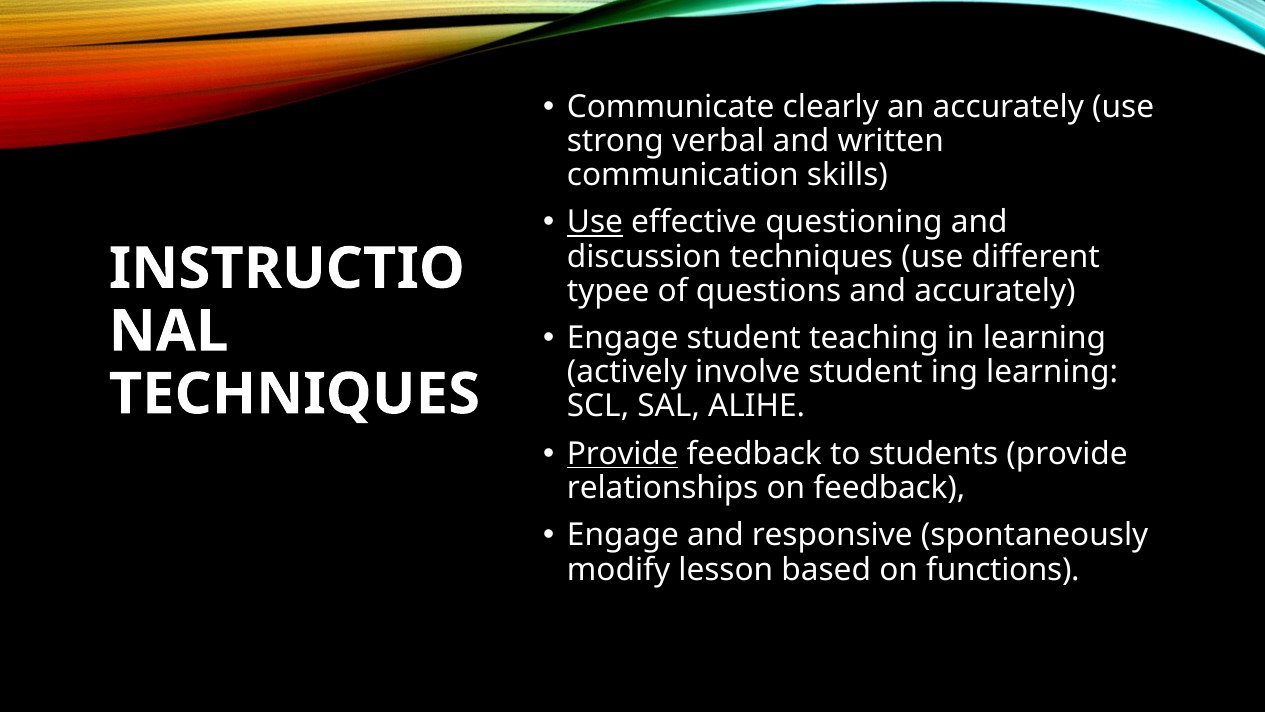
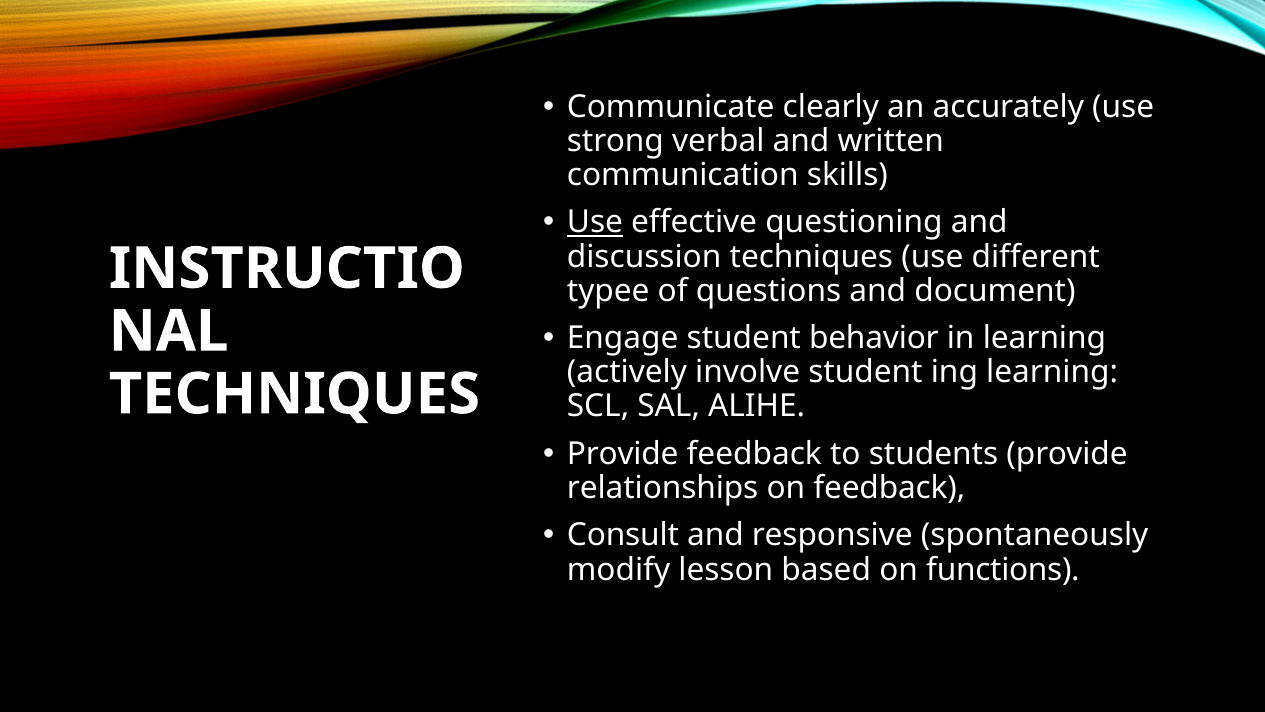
and accurately: accurately -> document (995, 291)
teaching: teaching -> behavior (874, 338)
Provide underline: present -> none (623, 454)
Engage: Engage -> Consult (623, 535)
